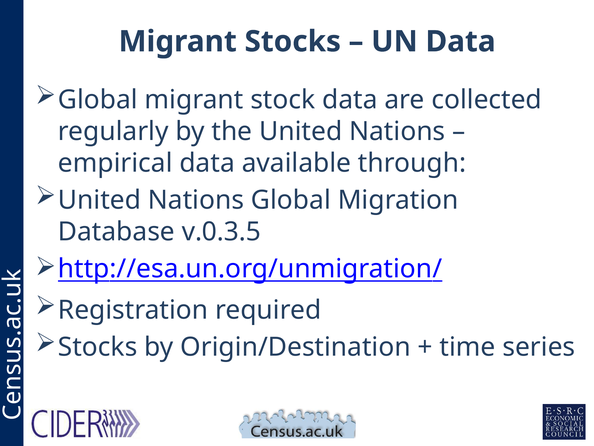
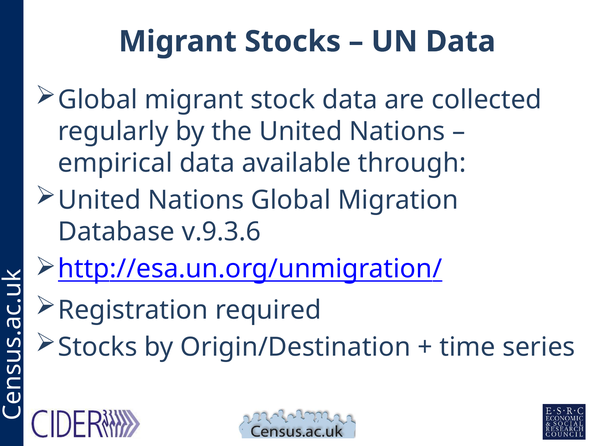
v.0.3.5: v.0.3.5 -> v.9.3.6 (221, 232)
